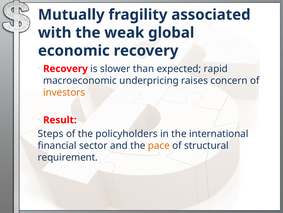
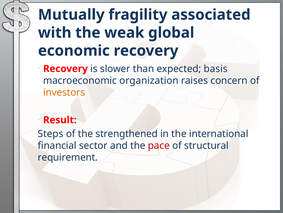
rapid: rapid -> basis (216, 69)
underpricing: underpricing -> organization (149, 80)
policyholders: policyholders -> strengthened (127, 133)
pace colour: orange -> red (159, 145)
